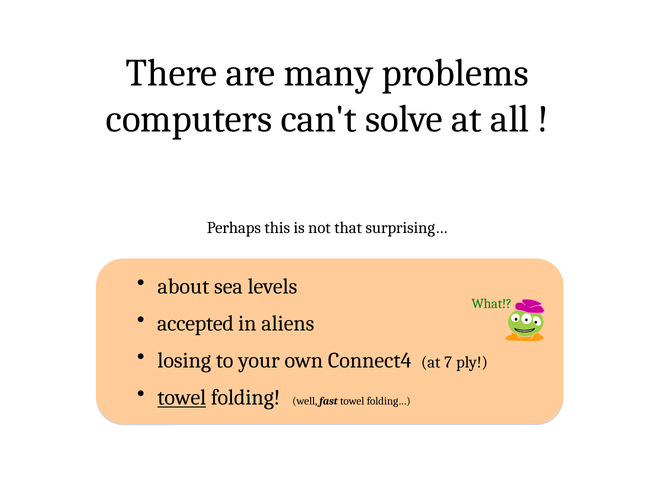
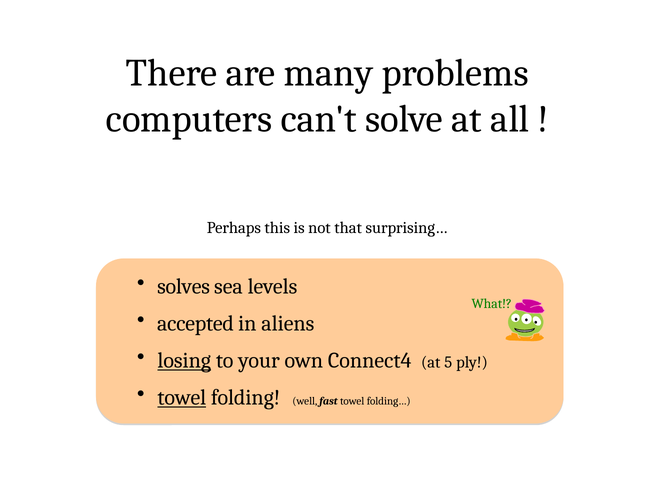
about: about -> solves (184, 286)
losing underline: none -> present (184, 361)
7: 7 -> 5 (448, 362)
